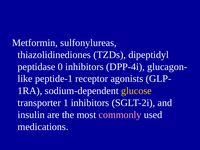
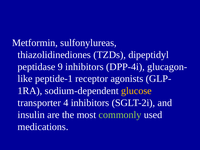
0: 0 -> 9 (60, 67)
1: 1 -> 4 (66, 103)
commonly colour: pink -> light green (120, 115)
